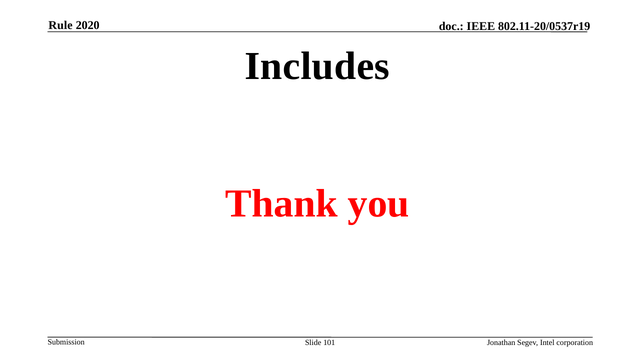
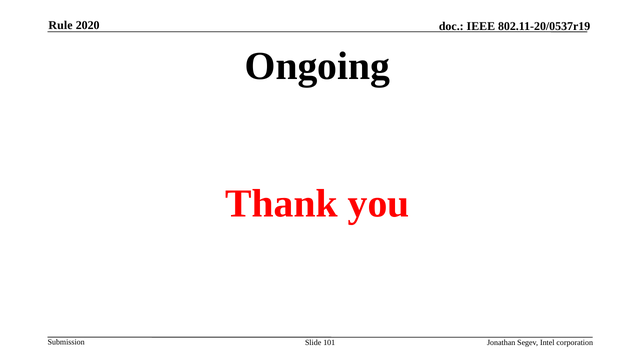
Includes: Includes -> Ongoing (317, 66)
